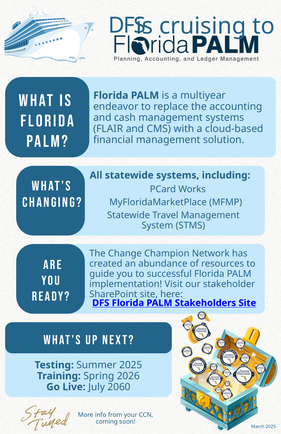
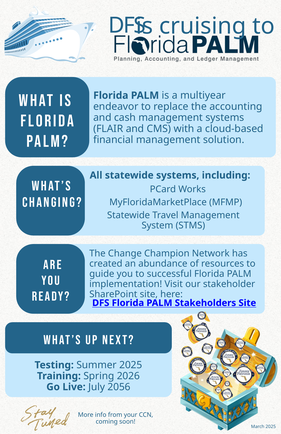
2060: 2060 -> 2056 (119, 387)
